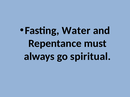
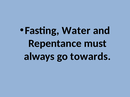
spiritual: spiritual -> towards (90, 57)
